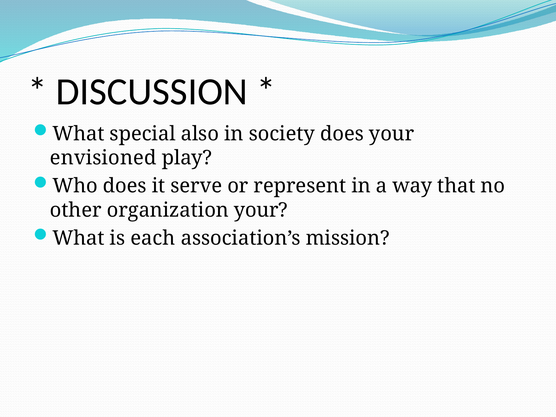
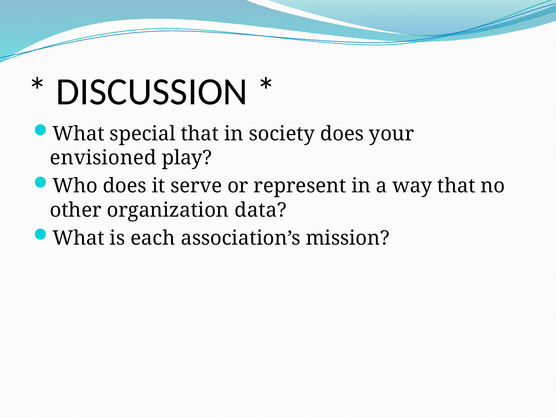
special also: also -> that (200, 134)
organization your: your -> data (261, 210)
